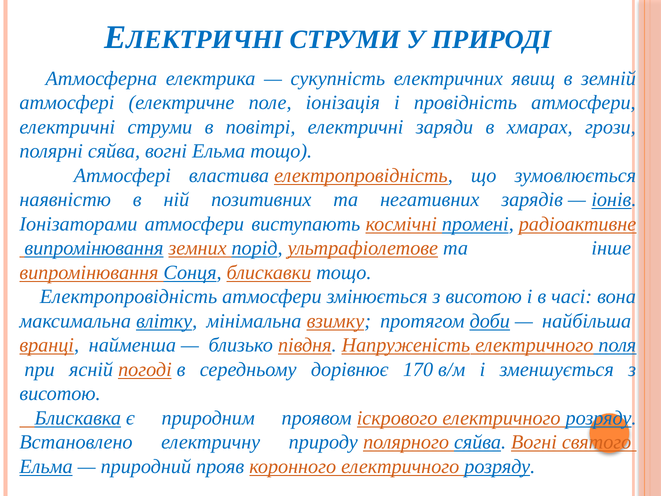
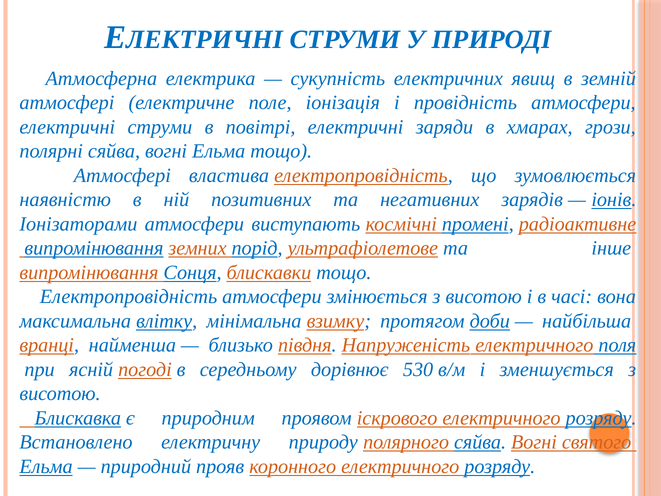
170: 170 -> 530 (418, 369)
